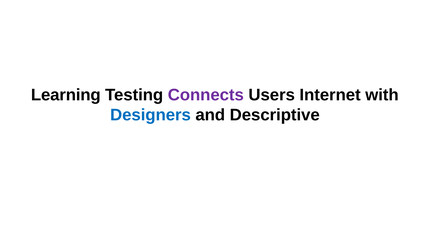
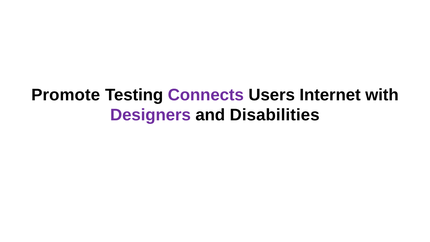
Learning: Learning -> Promote (66, 95)
Designers colour: blue -> purple (150, 115)
Descriptive: Descriptive -> Disabilities (275, 115)
